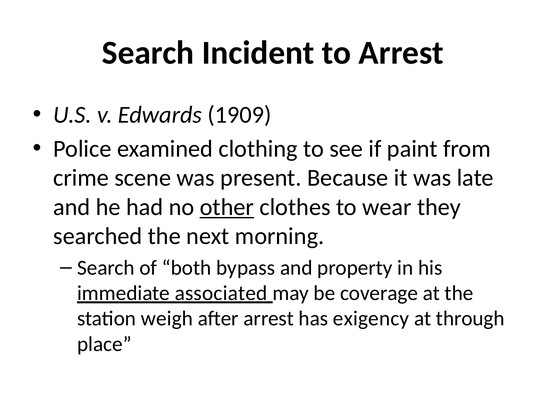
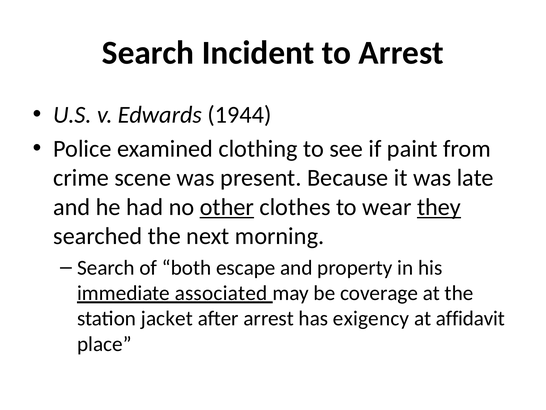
1909: 1909 -> 1944 (240, 115)
they underline: none -> present (439, 207)
bypass: bypass -> escape (246, 267)
weigh: weigh -> jacket (167, 318)
through: through -> affidavit (470, 318)
